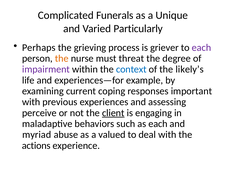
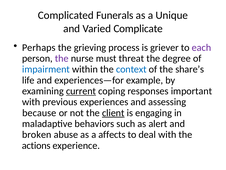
Particularly: Particularly -> Complicate (138, 28)
the colour: orange -> purple (62, 58)
impairment colour: purple -> blue (46, 69)
likely’s: likely’s -> share’s (190, 69)
current underline: none -> present (81, 91)
perceive: perceive -> because (39, 113)
as each: each -> alert (158, 123)
myriad: myriad -> broken (37, 134)
valued: valued -> affects (112, 134)
